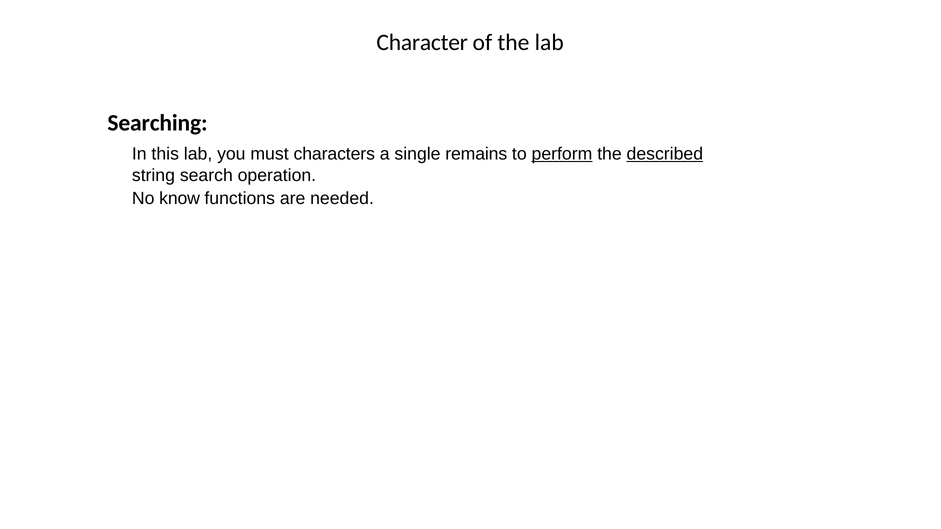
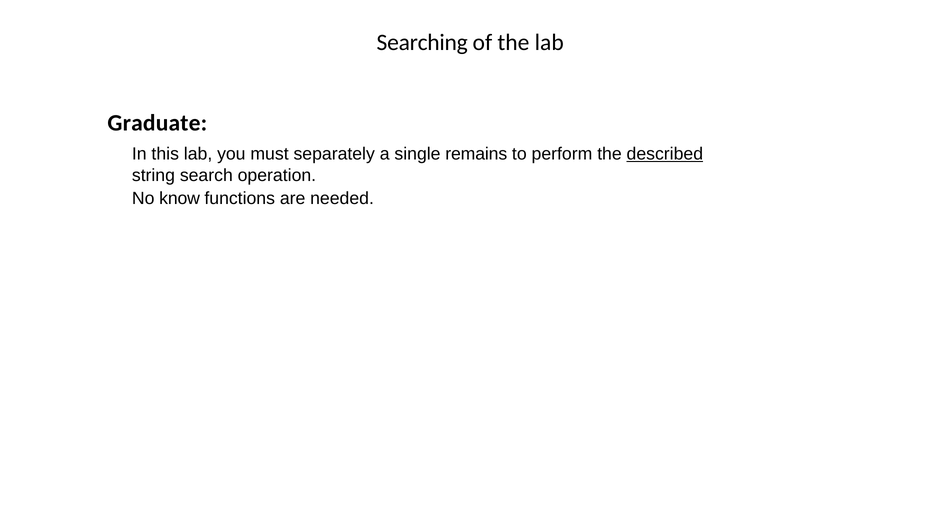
Character: Character -> Searching (422, 43)
Searching: Searching -> Graduate (157, 123)
characters: characters -> separately (334, 154)
perform underline: present -> none (562, 154)
